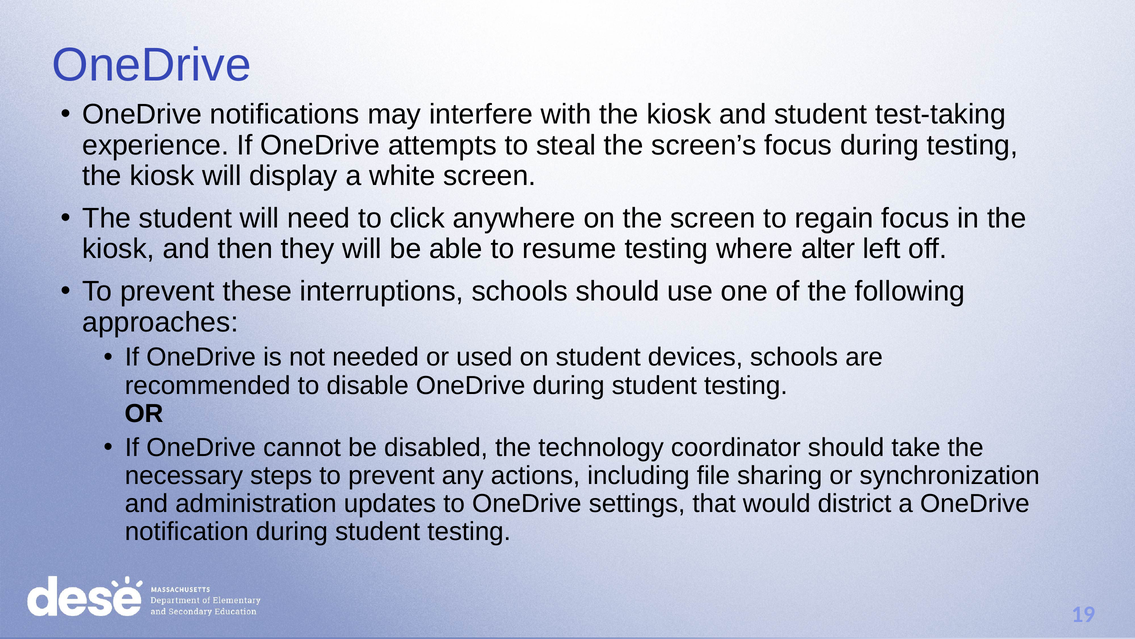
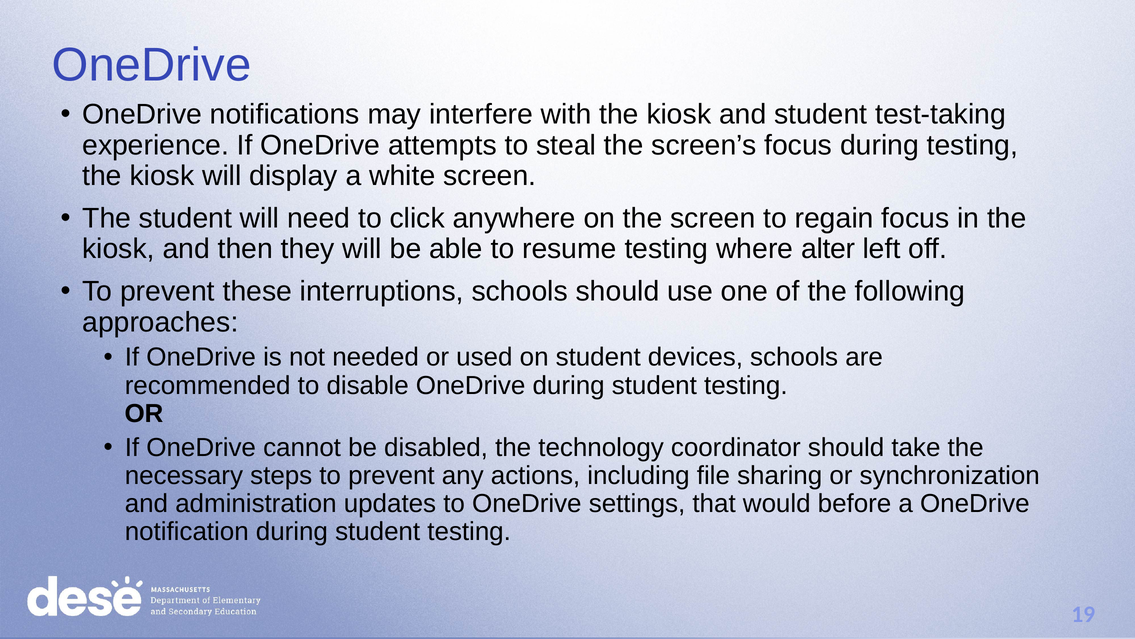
district: district -> before (855, 503)
